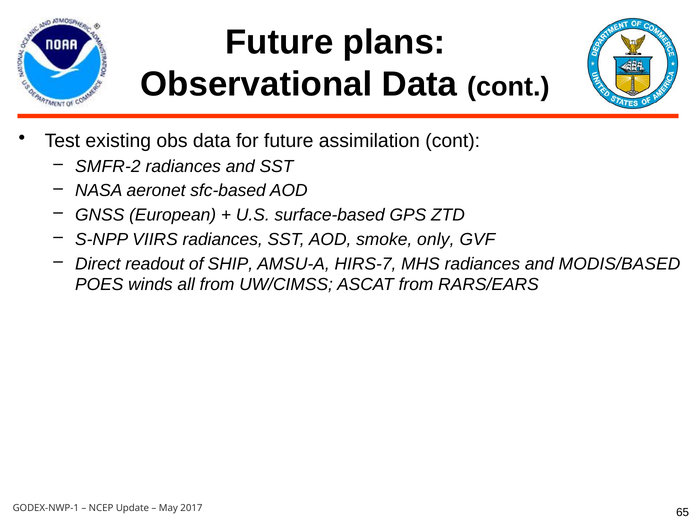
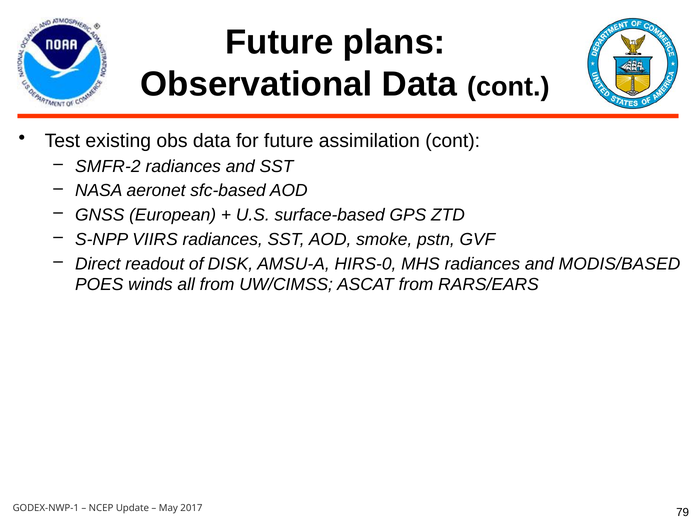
only: only -> pstn (436, 239)
SHIP: SHIP -> DISK (230, 264)
HIRS-7: HIRS-7 -> HIRS-0 (365, 264)
65: 65 -> 79 (683, 512)
